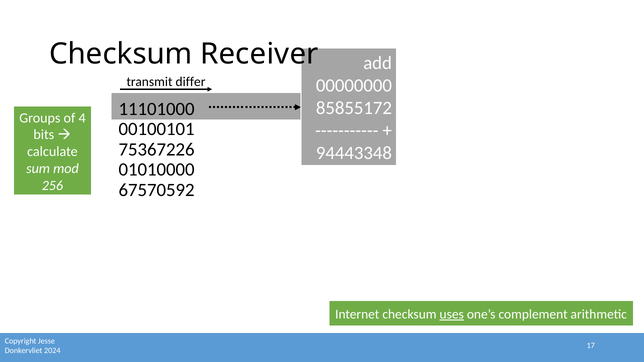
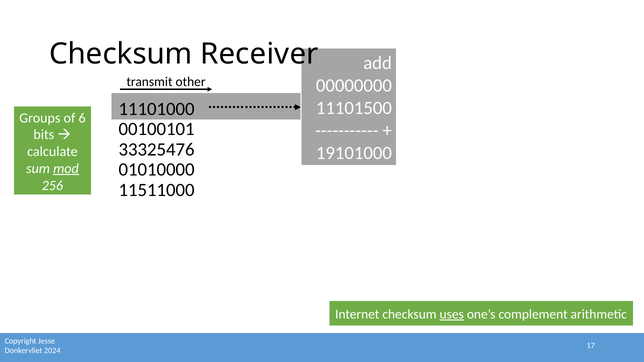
differ: differ -> other (191, 82)
85855172: 85855172 -> 11101500 (354, 108)
4: 4 -> 6 (82, 118)
75367226: 75367226 -> 33325476 (157, 149)
94443348: 94443348 -> 19101000 (354, 153)
mod underline: none -> present (66, 169)
67570592: 67570592 -> 11511000 (157, 190)
